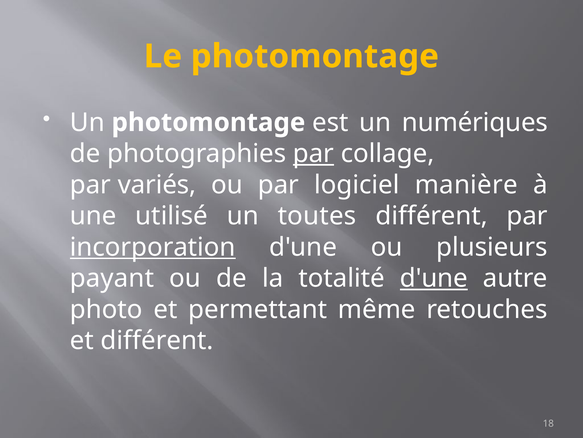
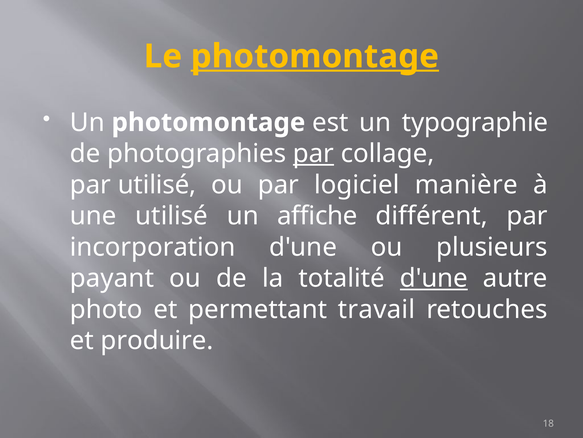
photomontage underline: none -> present (315, 56)
numériques: numériques -> typographie (475, 122)
par variés: variés -> utilisé (157, 185)
toutes: toutes -> affiche (317, 216)
incorporation underline: present -> none (153, 247)
même: même -> travail (377, 309)
et différent: différent -> produire (157, 340)
